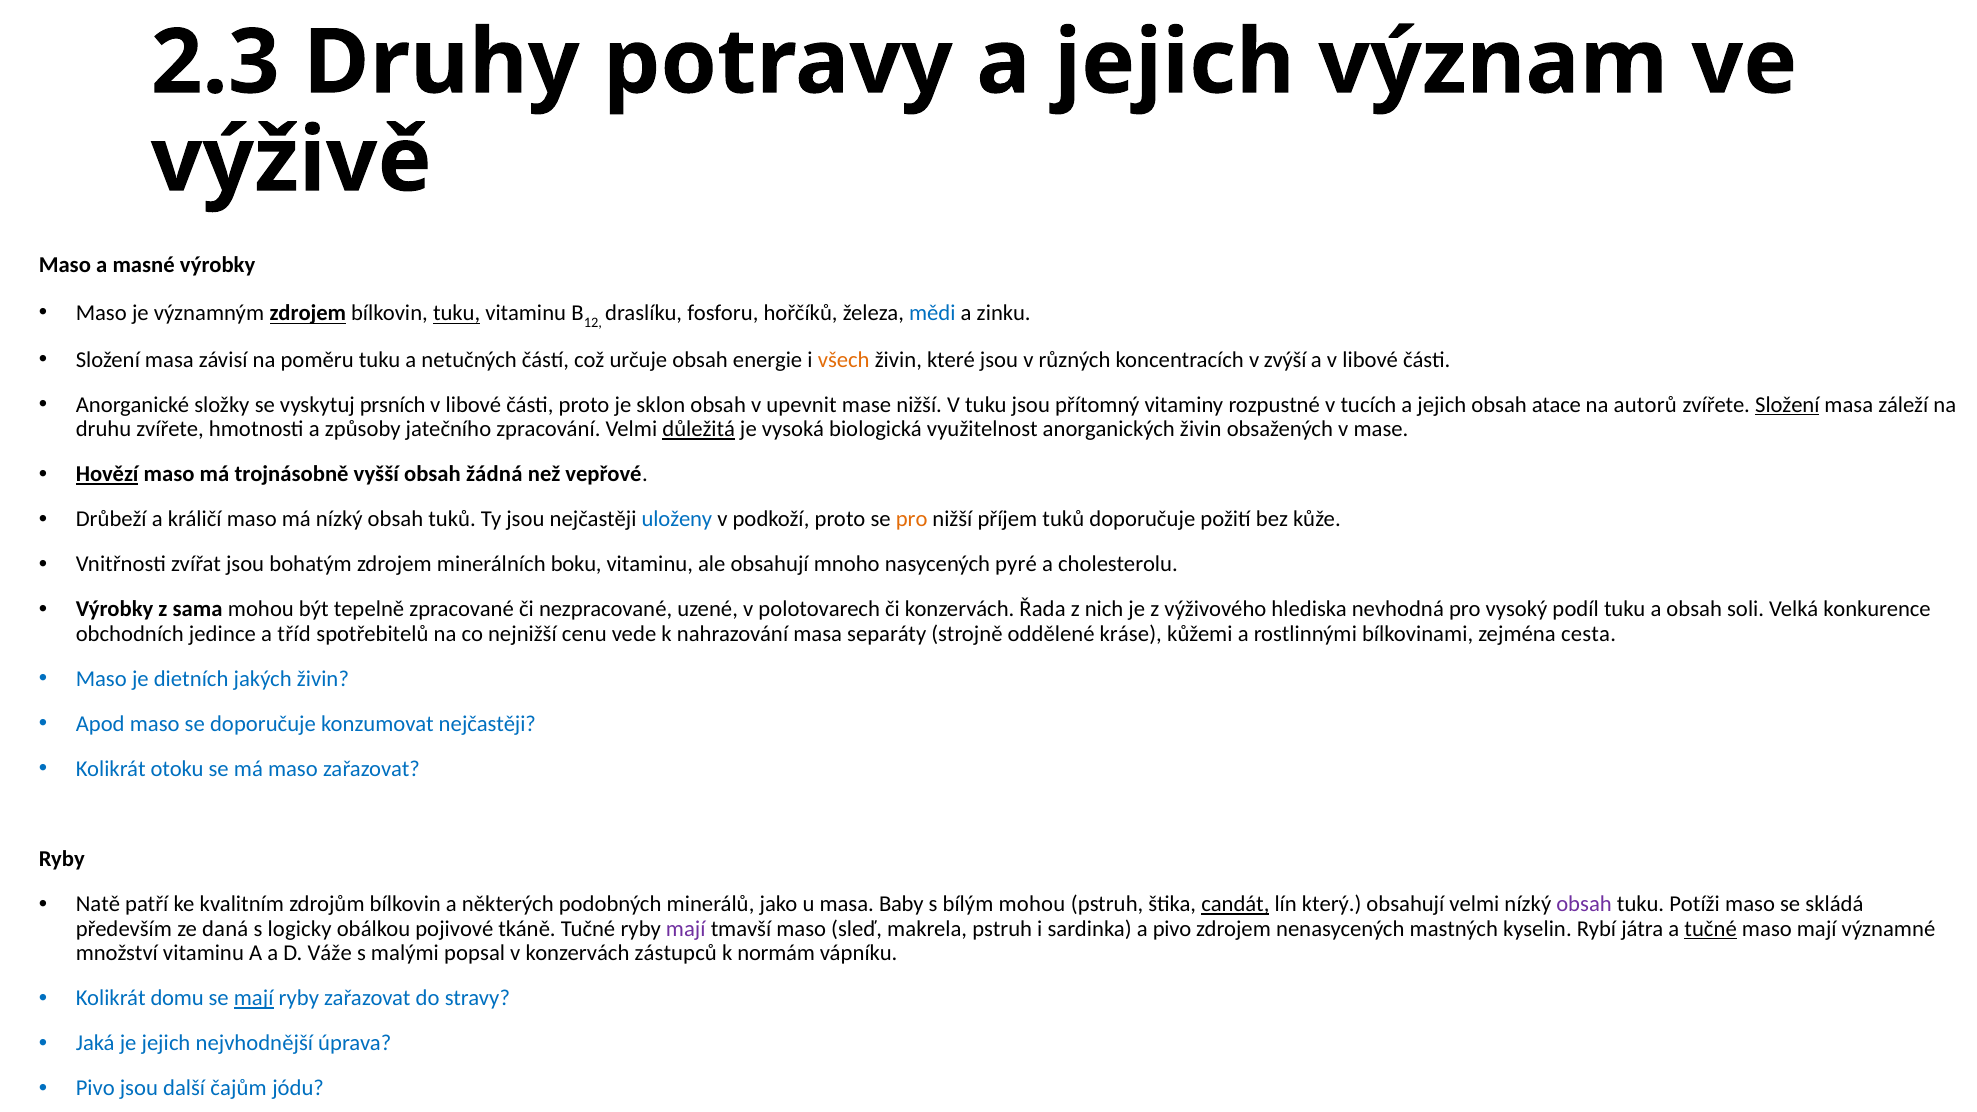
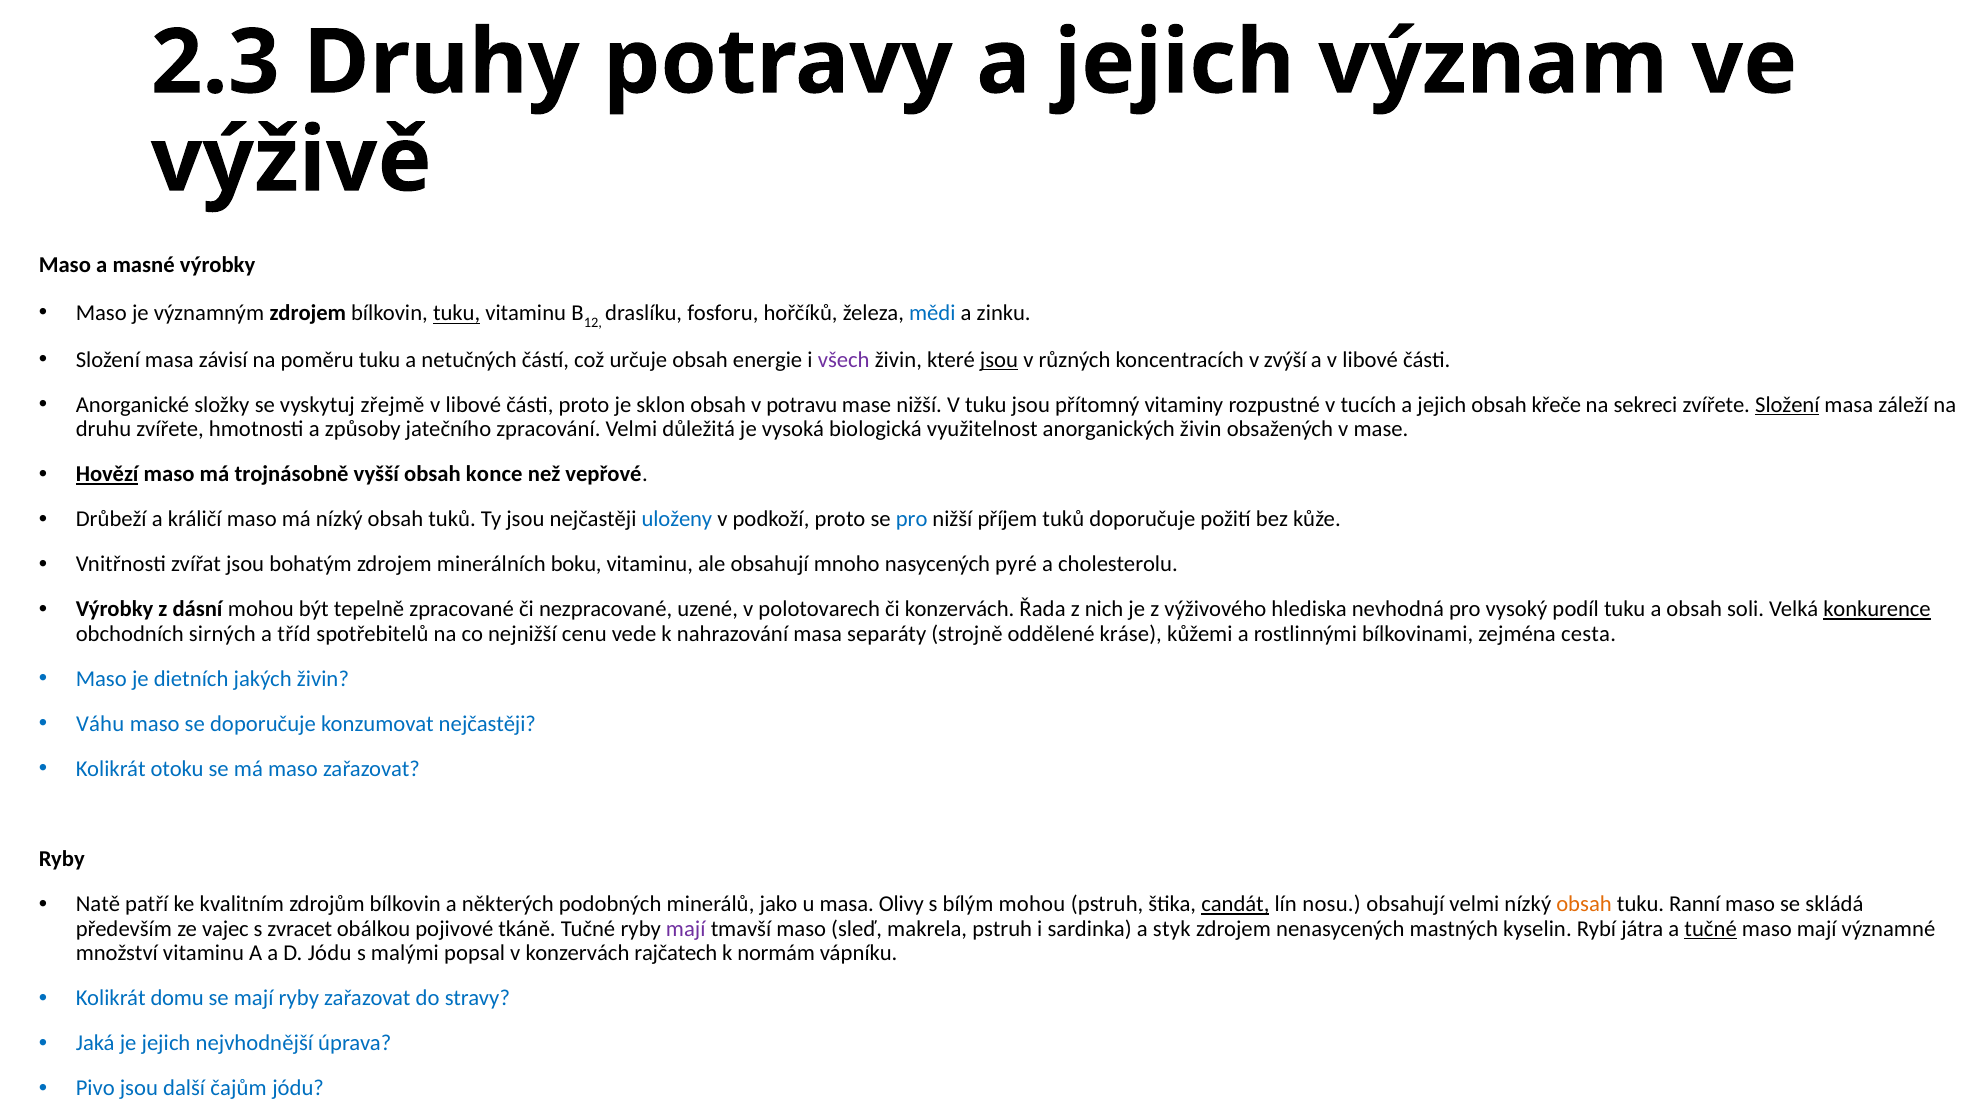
zdrojem underline: present -> none (308, 313)
všech colour: orange -> purple (844, 360)
jsou underline: none -> present (999, 360)
prsních: prsních -> zřejmě (392, 405)
upevnit: upevnit -> potravu (802, 405)
atace: atace -> křeče (1556, 405)
autorů: autorů -> sekreci (1645, 405)
důležitá underline: present -> none (699, 429)
žádná: žádná -> konce (494, 474)
pro colour: orange -> blue (912, 519)
sama: sama -> dásní (198, 609)
konkurence underline: none -> present (1877, 609)
jedince: jedince -> sirných (222, 634)
Apod: Apod -> Váhu (100, 724)
Baby: Baby -> Olivy (901, 904)
který: který -> nosu (1332, 904)
obsah colour: purple -> orange (1584, 904)
Potíži: Potíži -> Ranní (1695, 904)
daná: daná -> vajec (225, 929)
logicky: logicky -> zvracet (300, 929)
a pivo: pivo -> styk (1172, 929)
D Váže: Váže -> Jódu (330, 953)
zástupců: zástupců -> rajčatech (676, 953)
mají underline: present -> none (254, 998)
